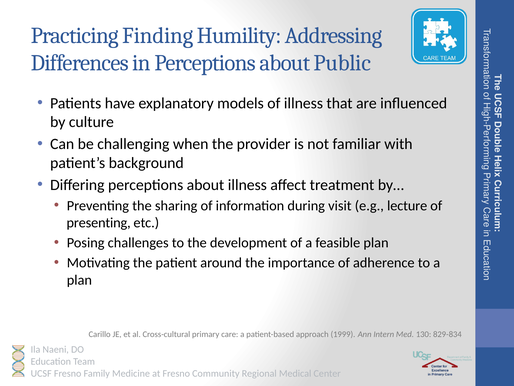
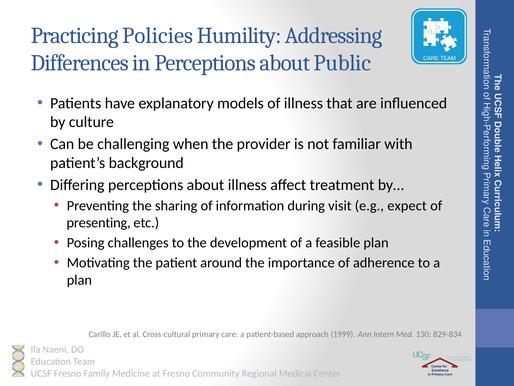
Finding: Finding -> Policies (158, 35)
lecture: lecture -> expect (407, 205)
